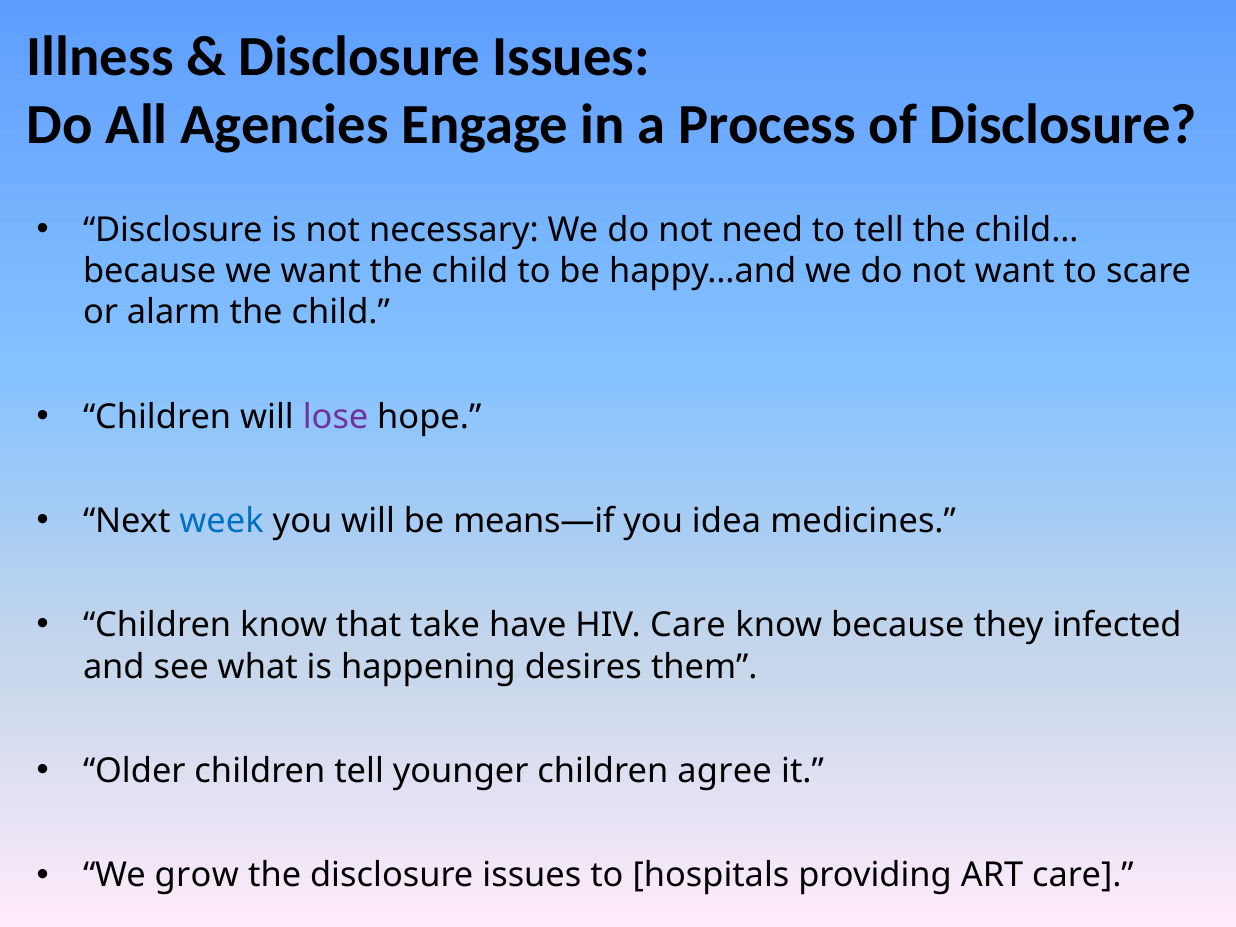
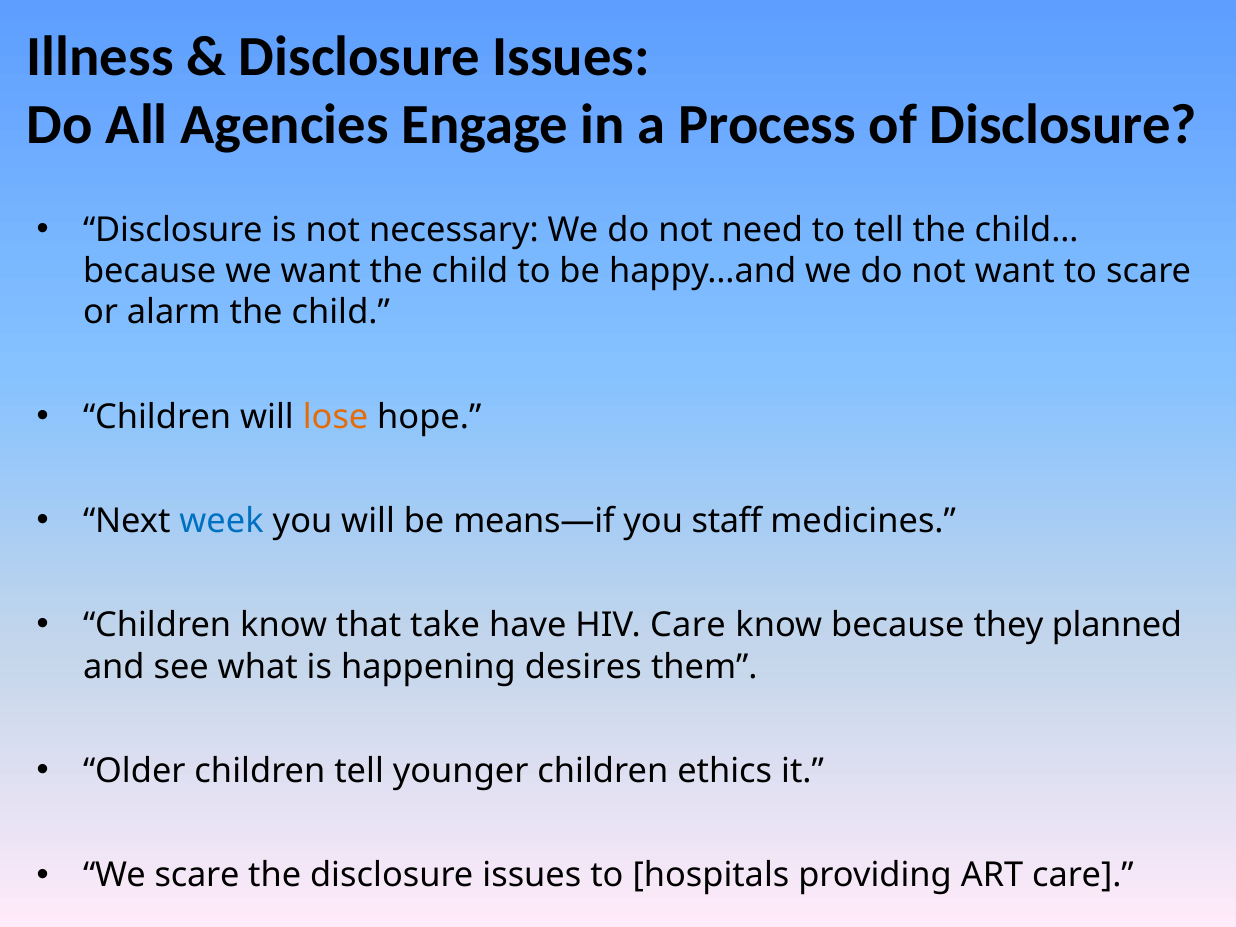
lose colour: purple -> orange (336, 417)
idea: idea -> staff (727, 521)
infected: infected -> planned (1117, 626)
agree: agree -> ethics (725, 771)
We grow: grow -> scare (197, 876)
